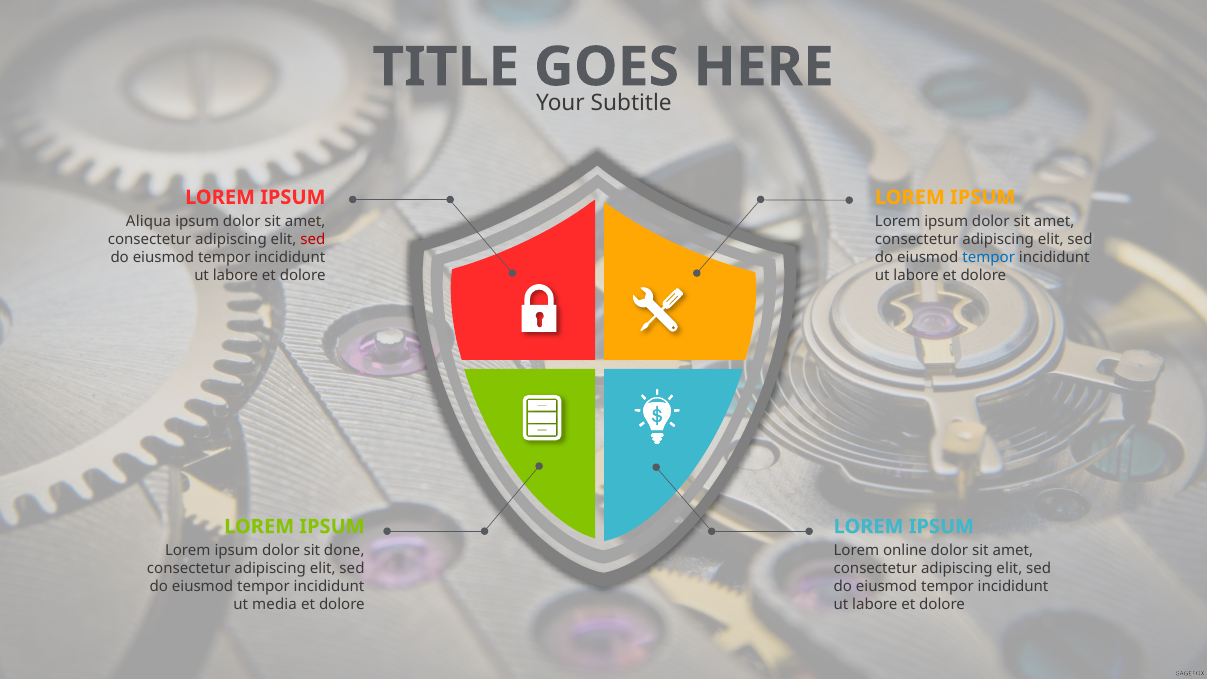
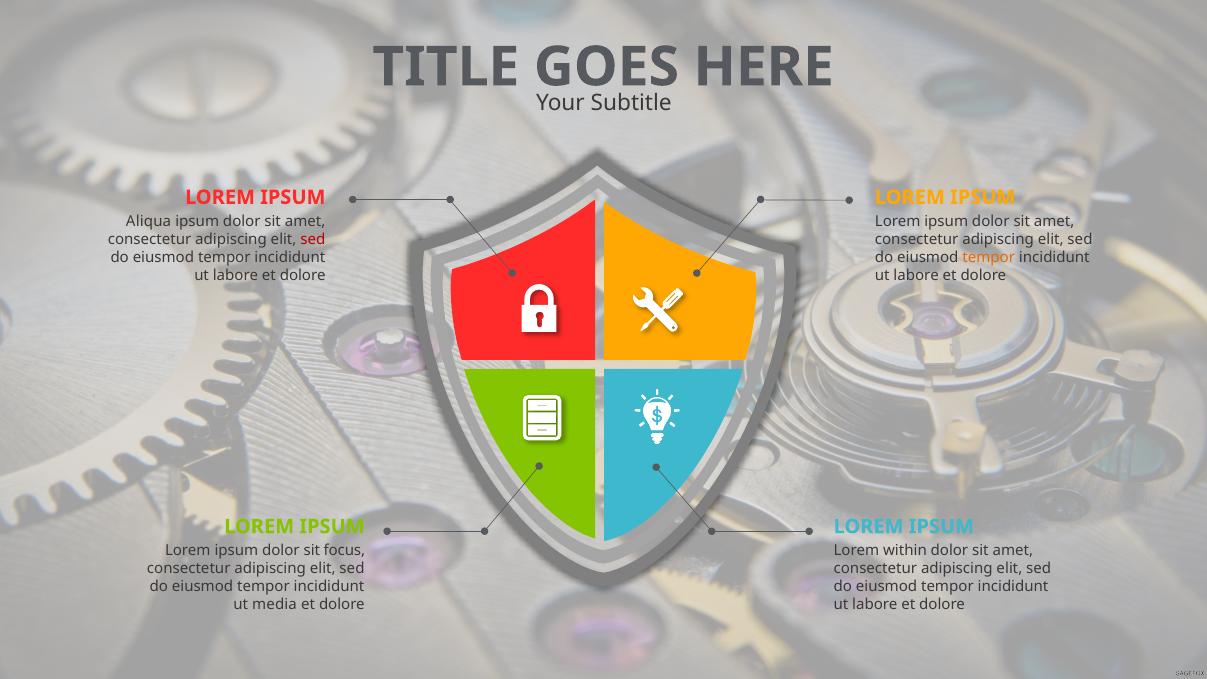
tempor colour: blue -> orange (989, 257)
done: done -> focus (344, 550)
online: online -> within (905, 550)
